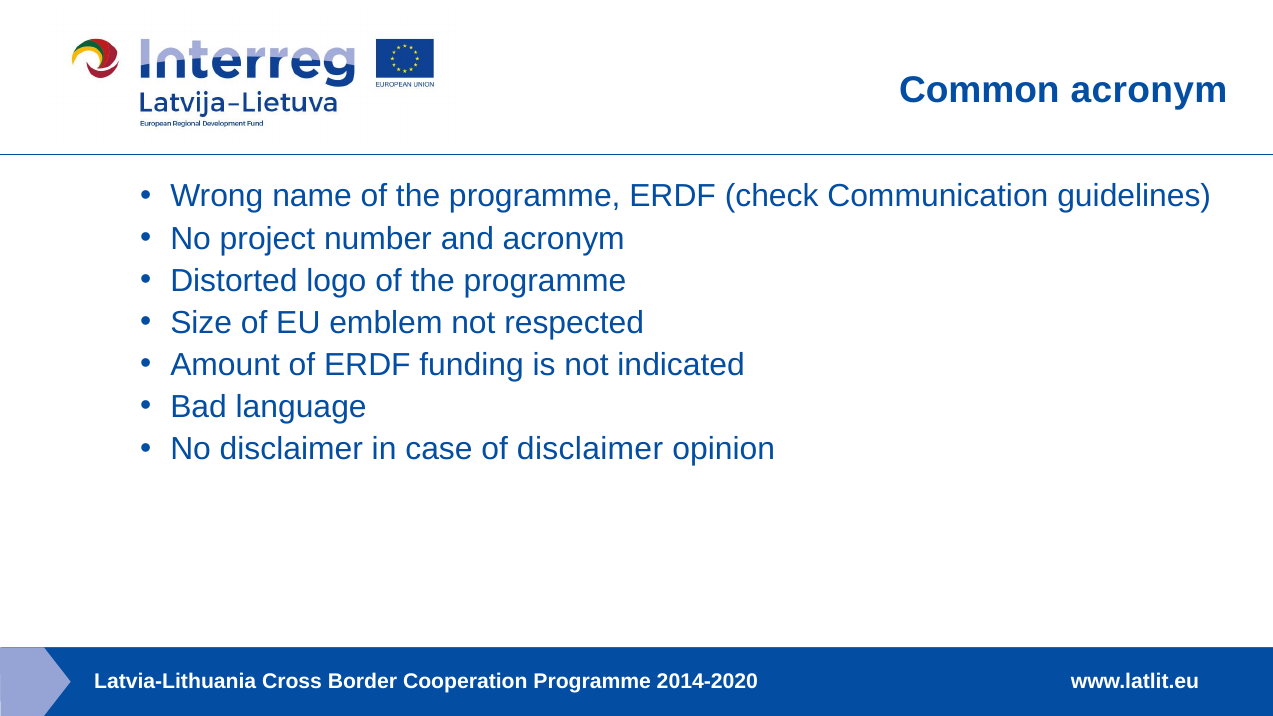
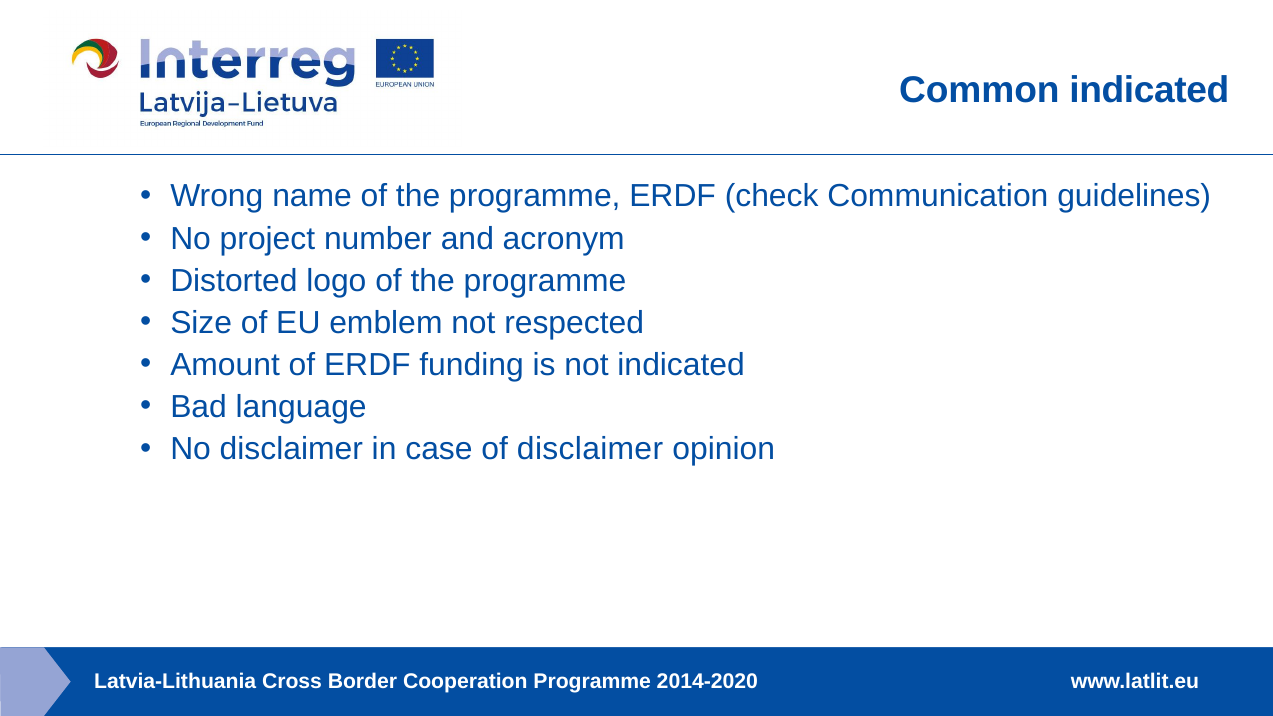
Common acronym: acronym -> indicated (1149, 90)
